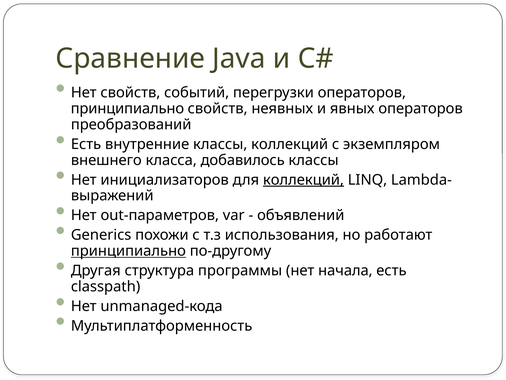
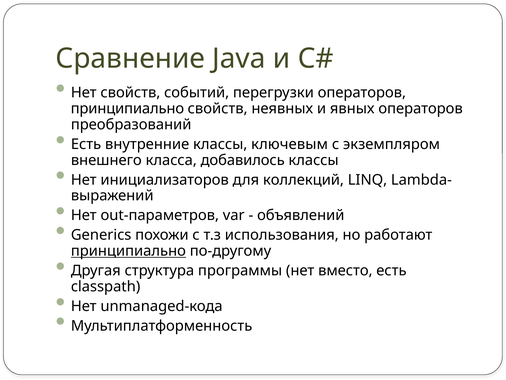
классы коллекций: коллекций -> ключевым (290, 144)
коллекций underline: present -> none (303, 180)
начала: начала -> вместо (345, 270)
